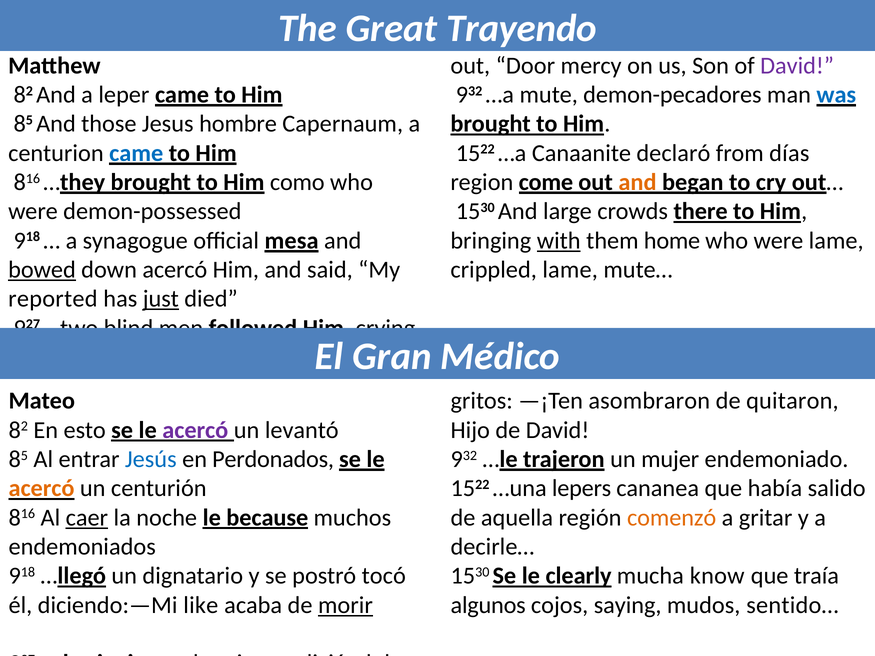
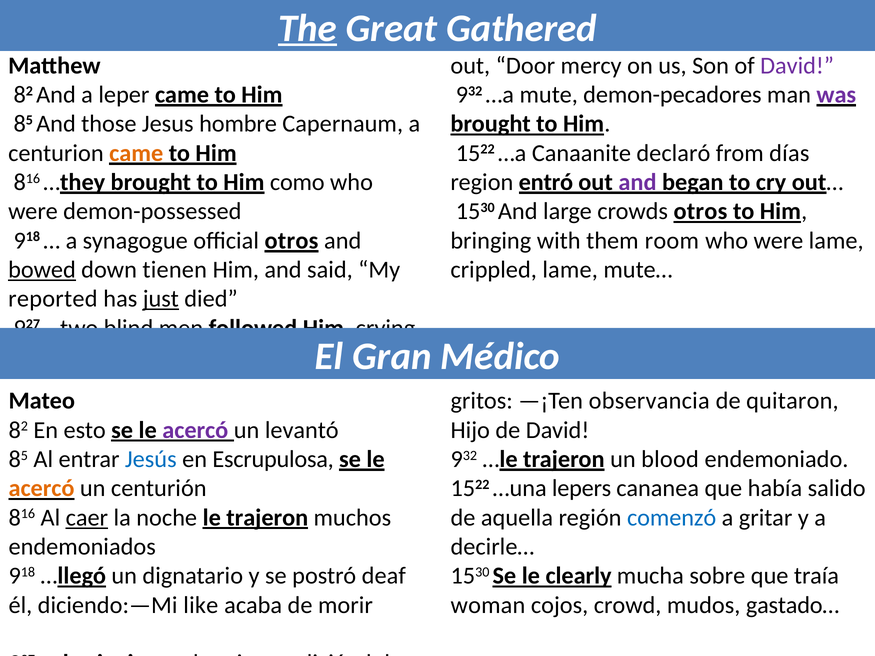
The underline: none -> present (307, 28)
Trayendo: Trayendo -> Gathered (521, 28)
was colour: blue -> purple (836, 95)
came colour: blue -> orange (136, 153)
come: come -> entró (546, 182)
and colour: orange -> purple (637, 182)
crowds there: there -> otros (700, 212)
official mesa: mesa -> otros (291, 241)
with underline: present -> none (559, 241)
home: home -> room (672, 241)
down acercó: acercó -> tienen (175, 270)
asombraron: asombraron -> observancia (649, 401)
Perdonados: Perdonados -> Escrupulosa (273, 459)
mujer: mujer -> blood (670, 459)
le because: because -> trajeron (267, 518)
comenzó colour: orange -> blue (672, 518)
tocó: tocó -> deaf (384, 576)
know: know -> sobre (717, 576)
morir underline: present -> none (345, 605)
algunos: algunos -> woman (488, 605)
saying: saying -> crowd (628, 605)
sentido…: sentido… -> gastado… (793, 605)
